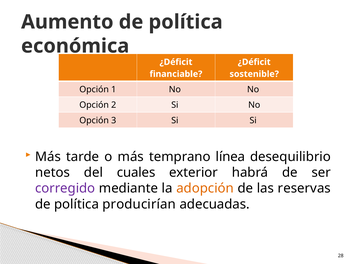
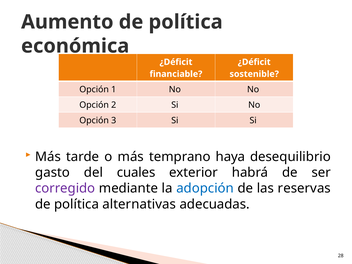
línea: línea -> haya (230, 157)
netos: netos -> gasto (53, 173)
adopción colour: orange -> blue (205, 188)
producirían: producirían -> alternativas (139, 204)
